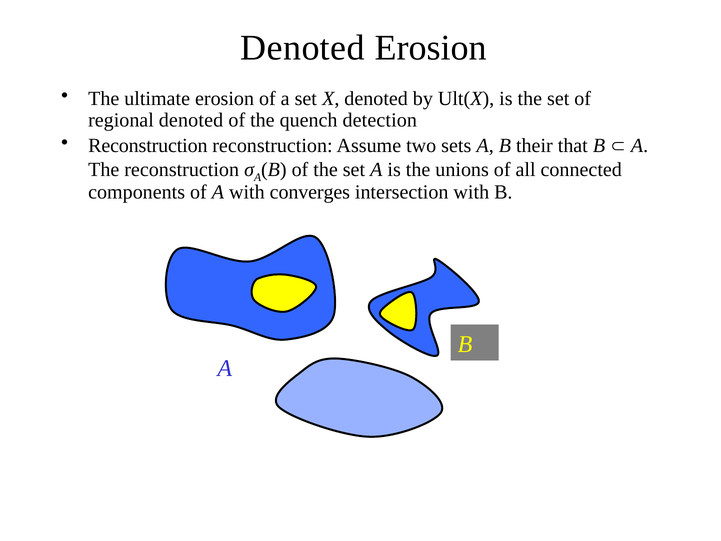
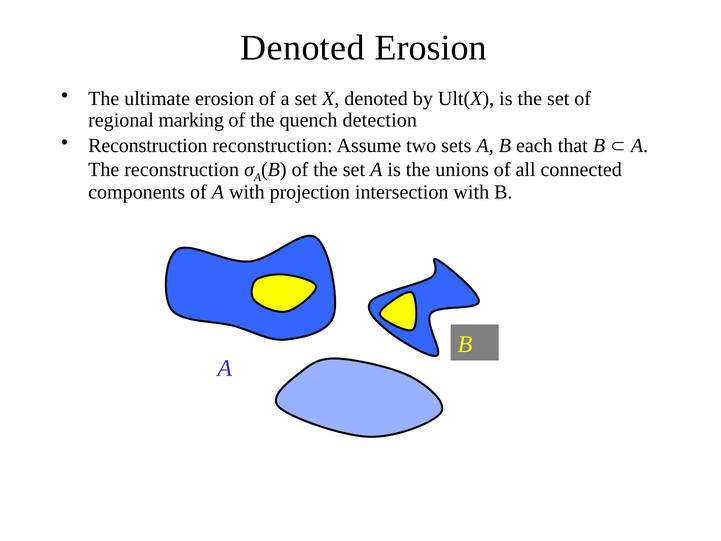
regional denoted: denoted -> marking (191, 120)
their: their -> each (534, 146)
converges: converges -> projection (310, 192)
